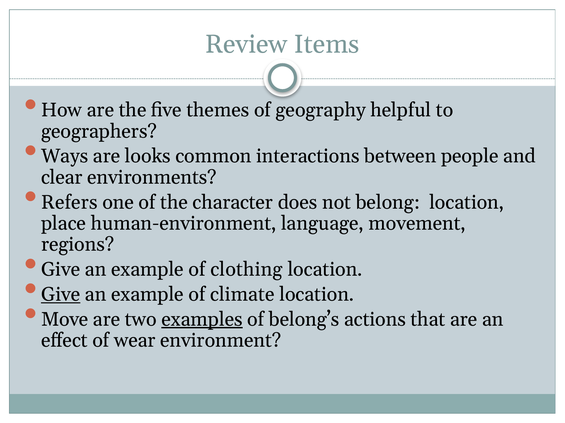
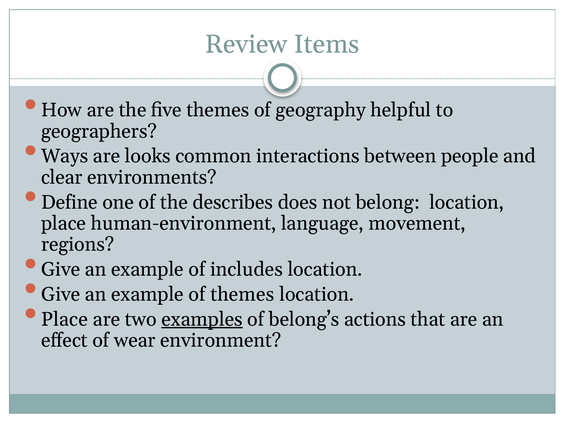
Refers: Refers -> Define (69, 203)
character: character -> describes (233, 203)
clothing: clothing -> includes (247, 270)
Give underline: present -> none (61, 295)
of climate: climate -> themes (242, 295)
Move: Move -> Place (65, 320)
